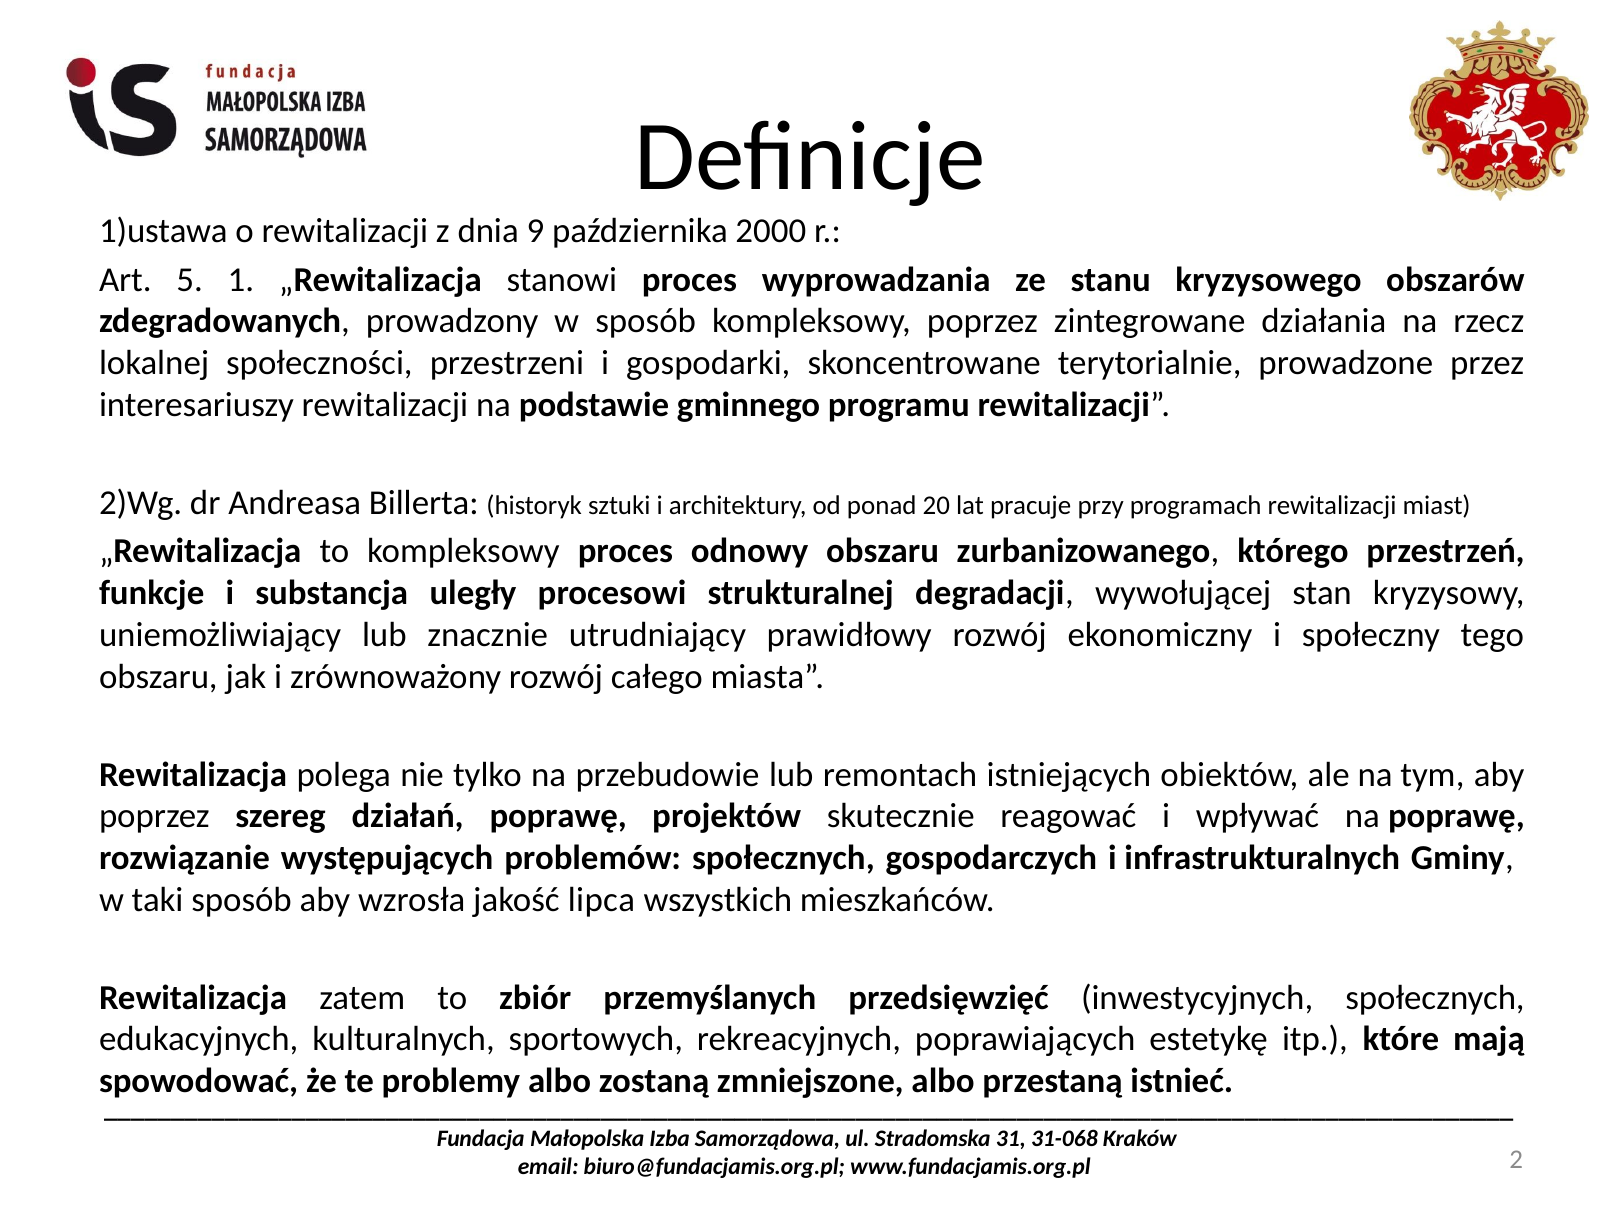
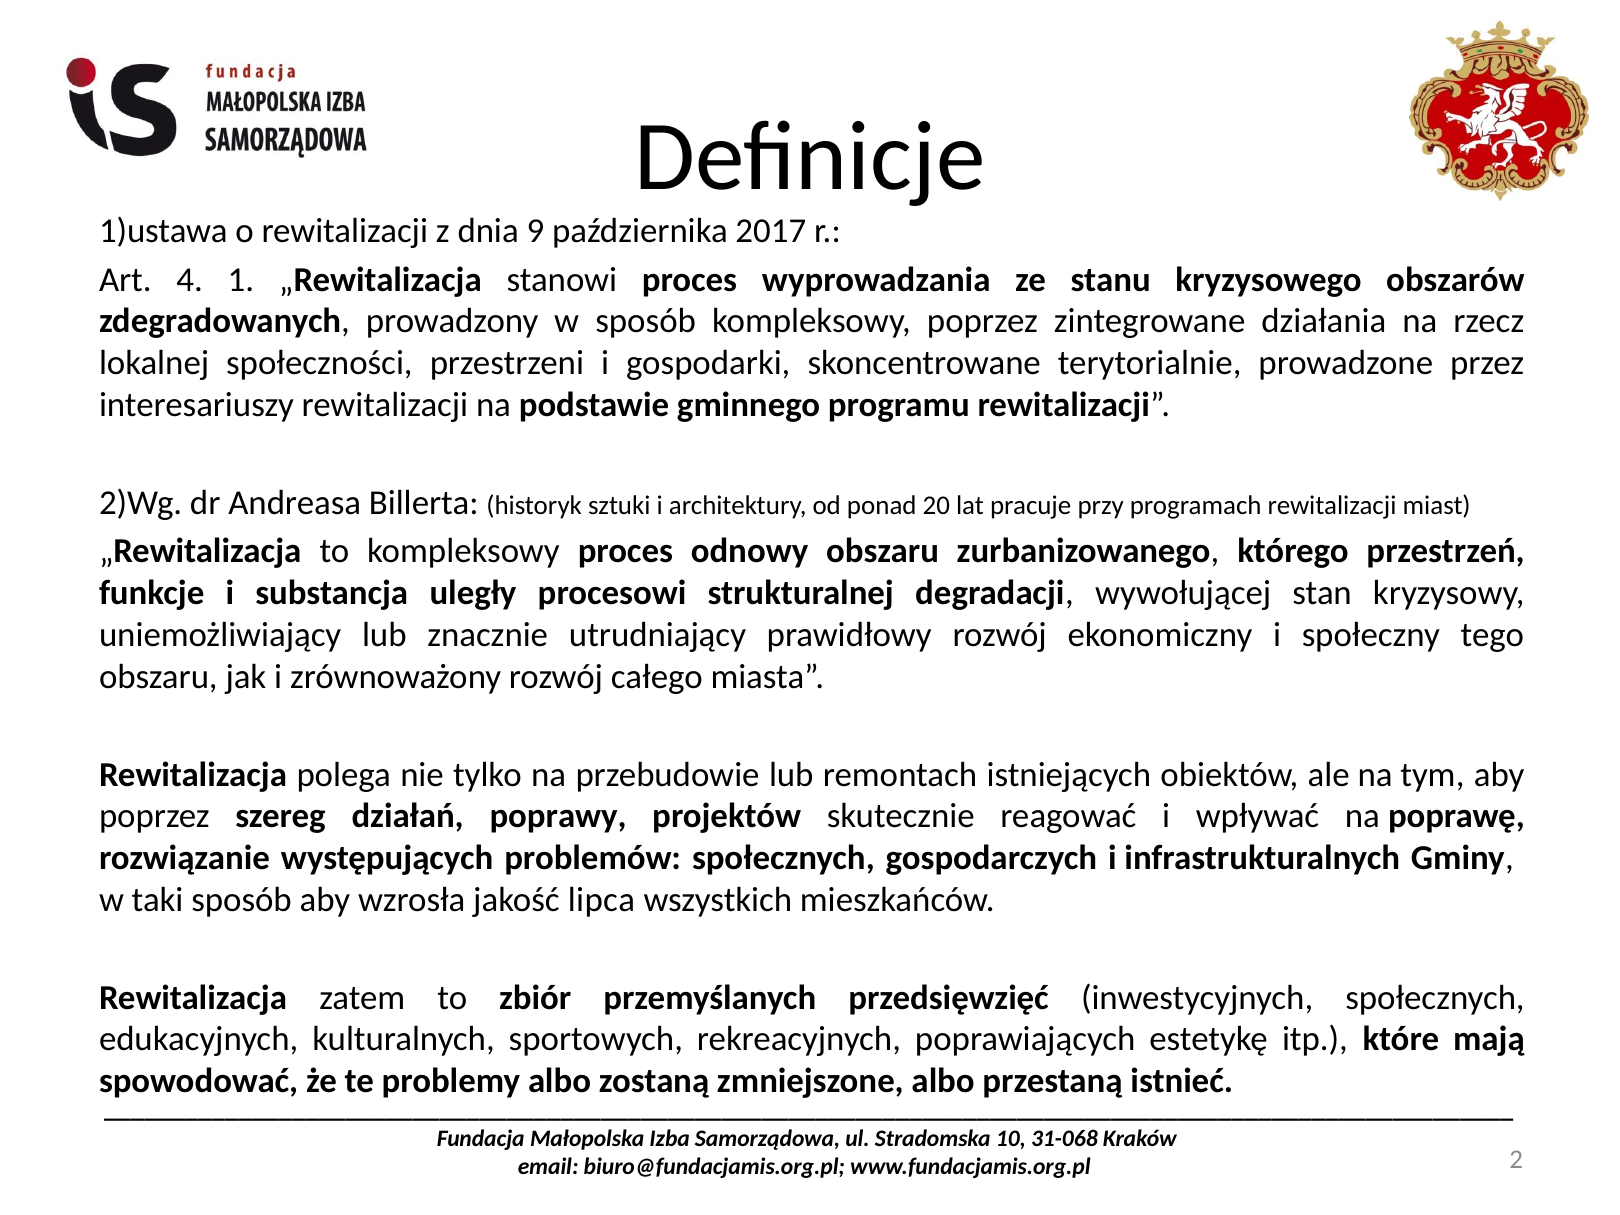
2000: 2000 -> 2017 (771, 231)
5: 5 -> 4 (190, 280)
działań poprawę: poprawę -> poprawy (558, 816)
31: 31 -> 10 (1011, 1139)
